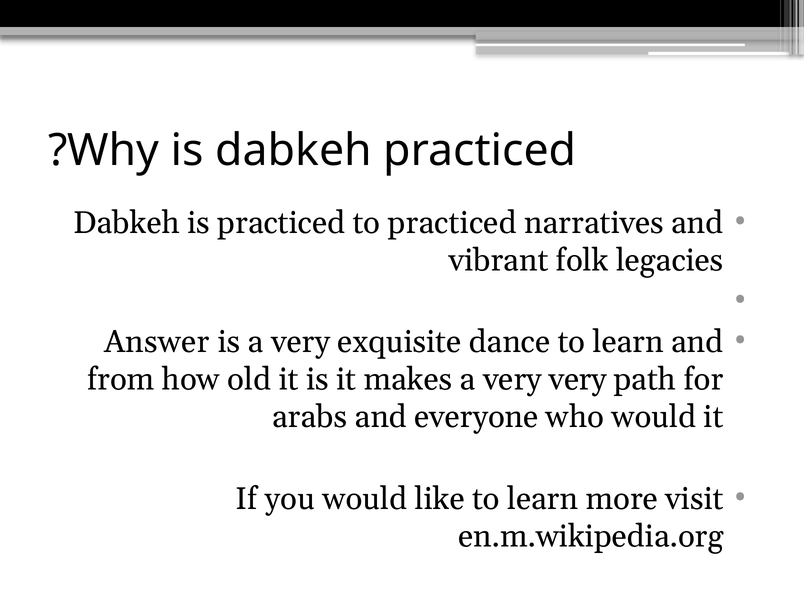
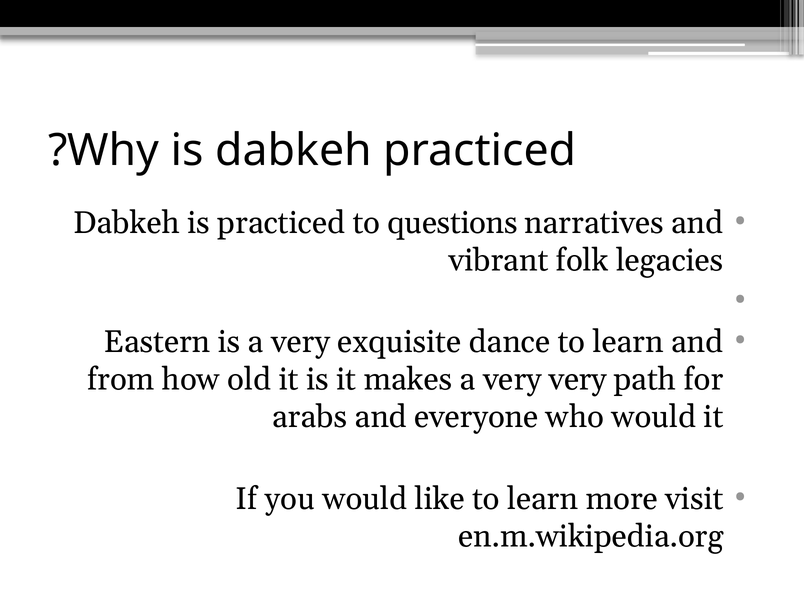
to practiced: practiced -> questions (452, 223)
Answer: Answer -> Eastern (157, 342)
